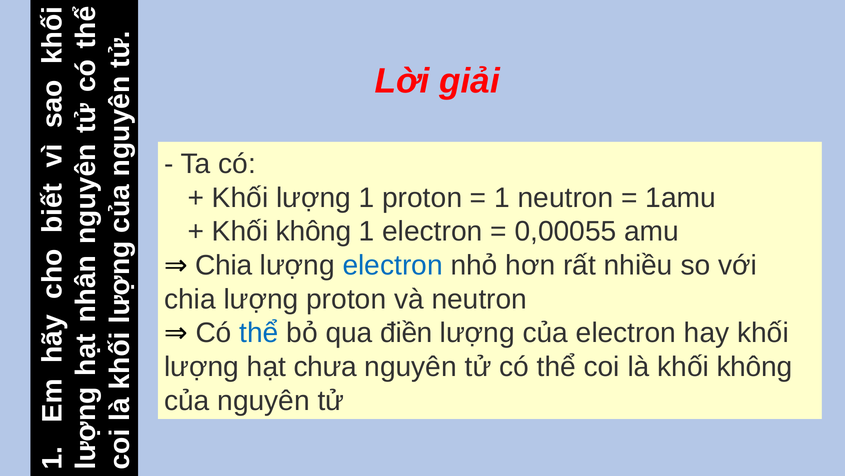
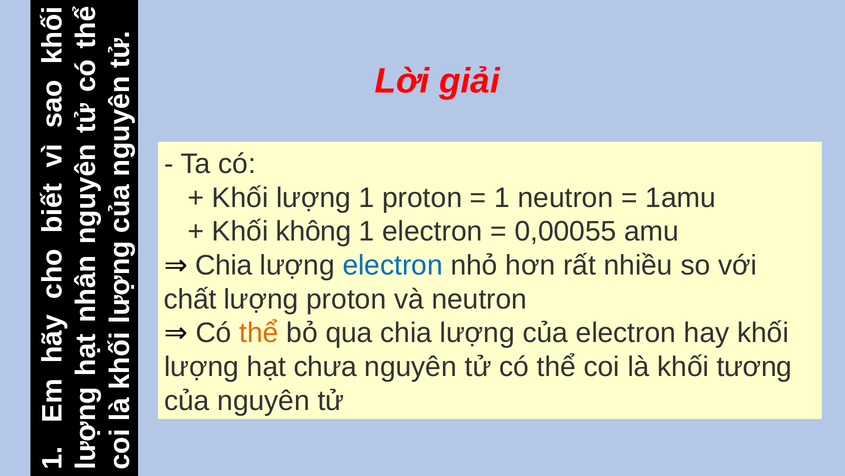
chia: chia -> chất (190, 299)
thể colour: blue -> orange (259, 333)
qua điền: điền -> chia (406, 333)
là khối không: không -> tương (754, 366)
